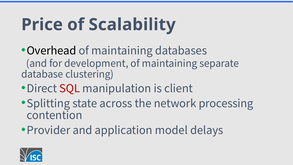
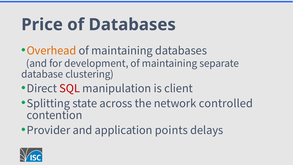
of Scalability: Scalability -> Databases (132, 25)
Overhead colour: black -> orange (51, 50)
processing: processing -> controlled (226, 103)
model: model -> points (171, 130)
